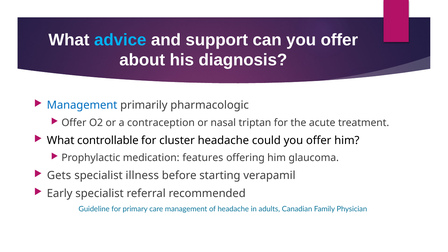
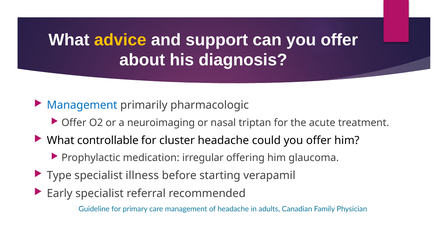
advice colour: light blue -> yellow (120, 40)
contraception: contraception -> neuroimaging (161, 123)
features: features -> irregular (203, 158)
Gets: Gets -> Type (59, 175)
